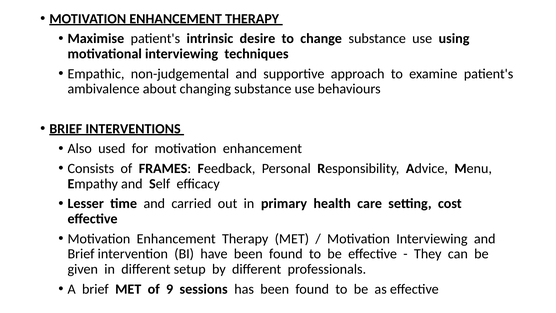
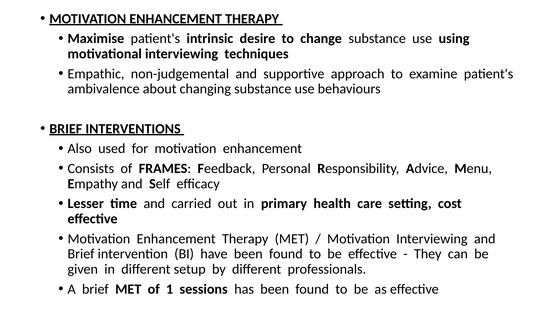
9: 9 -> 1 (170, 289)
